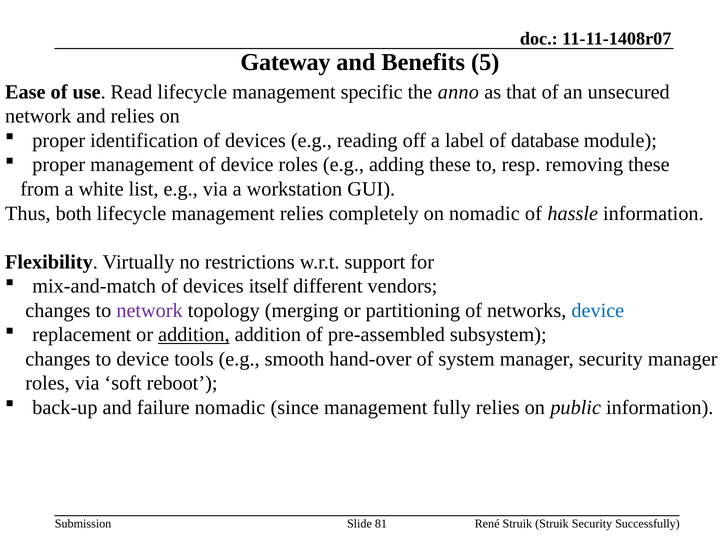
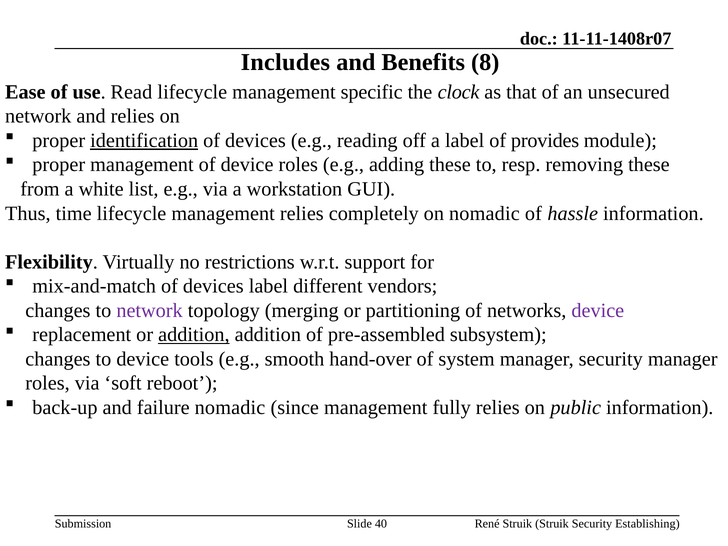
Gateway: Gateway -> Includes (285, 62)
5: 5 -> 8 (485, 62)
anno: anno -> clock (459, 92)
identification underline: none -> present (144, 140)
database: database -> provides (545, 140)
both: both -> time (74, 213)
devices itself: itself -> label (268, 286)
device colour: blue -> purple (598, 310)
81: 81 -> 40 (381, 524)
Successfully: Successfully -> Establishing (647, 524)
